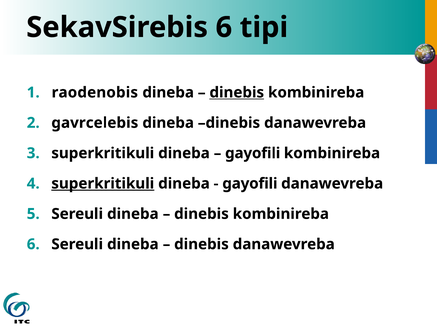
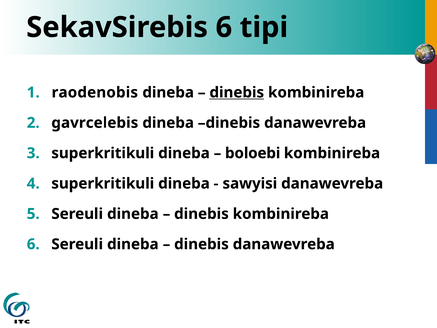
gayofili: gayofili -> boloebi (253, 153)
superkritikuli underline: present -> none (103, 183)
gayofili: gayofili -> sawyisi (250, 183)
